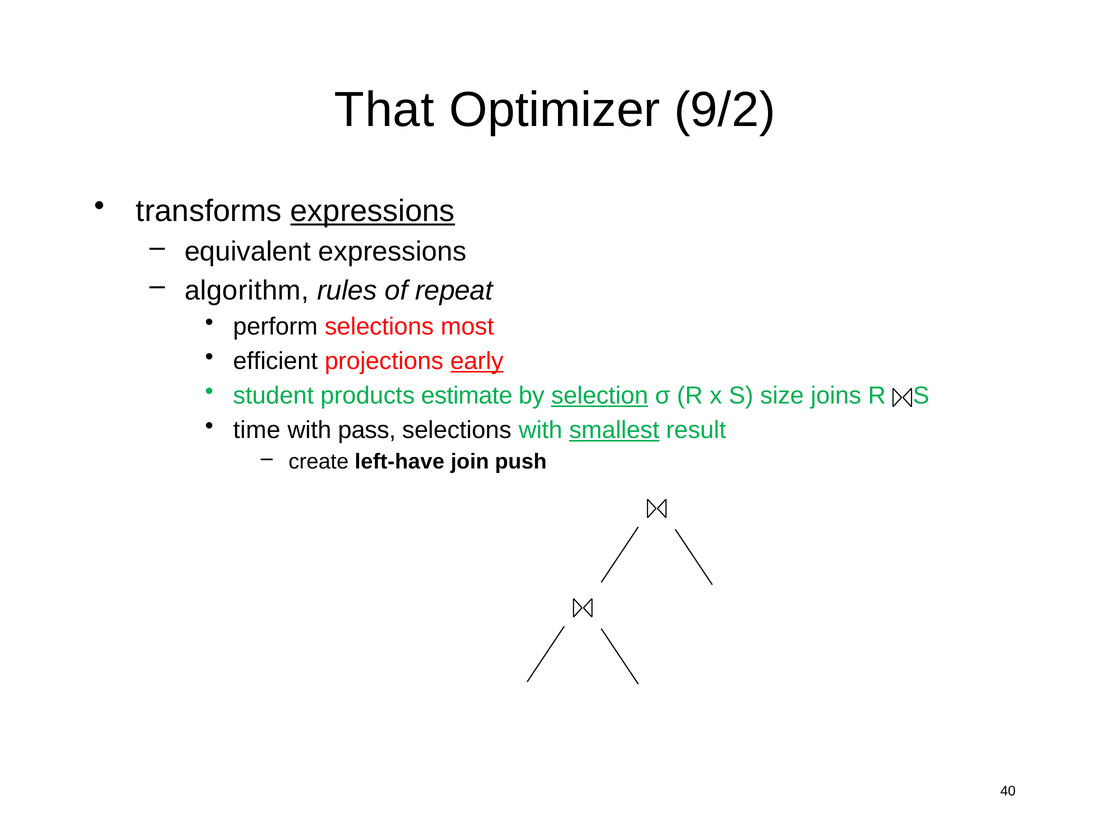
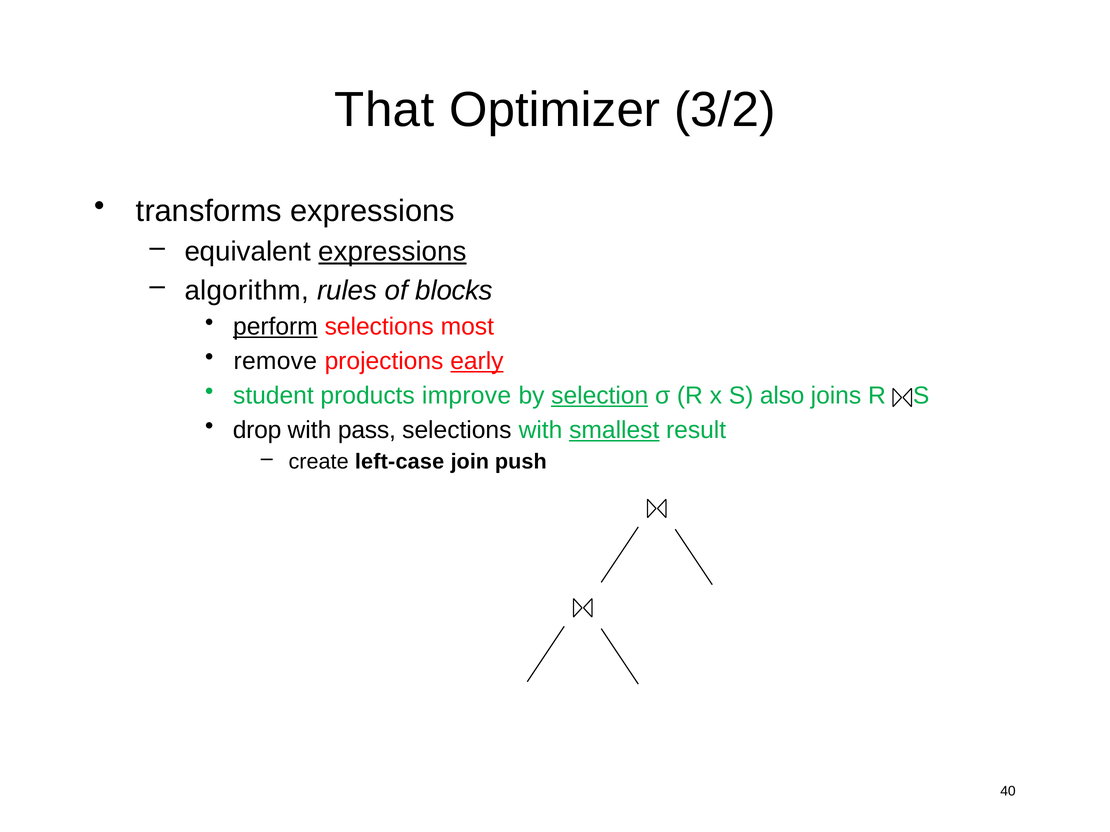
9/2: 9/2 -> 3/2 (725, 110)
expressions underline: present -> none (373, 211)
expressions underline: none -> present (392, 252)
repeat: repeat -> blocks (454, 291)
perform underline: none -> present (275, 327)
efficient: efficient -> remove (275, 361)
estimate: estimate -> improve (467, 396)
size: size -> also (782, 396)
time: time -> drop (257, 430)
left-have: left-have -> left-case (400, 462)
